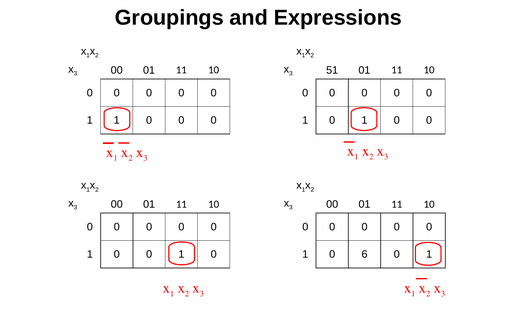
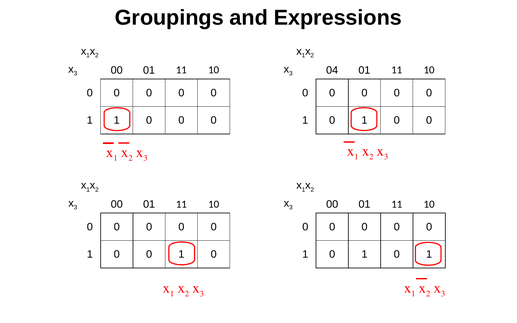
51: 51 -> 04 (332, 70)
6: 6 -> 1 (365, 255)
